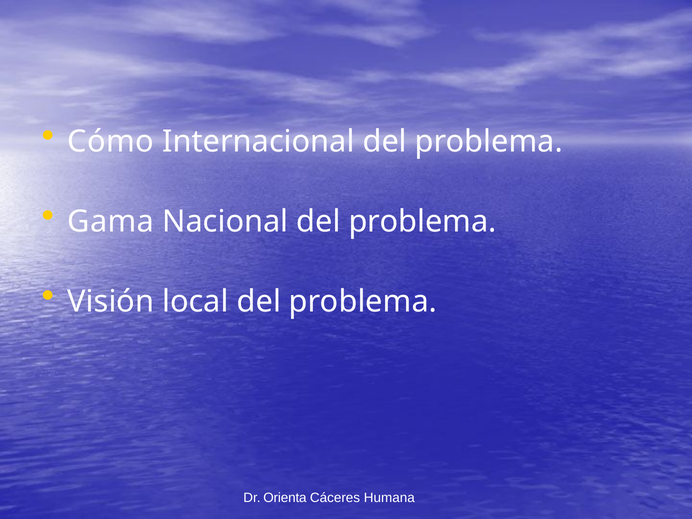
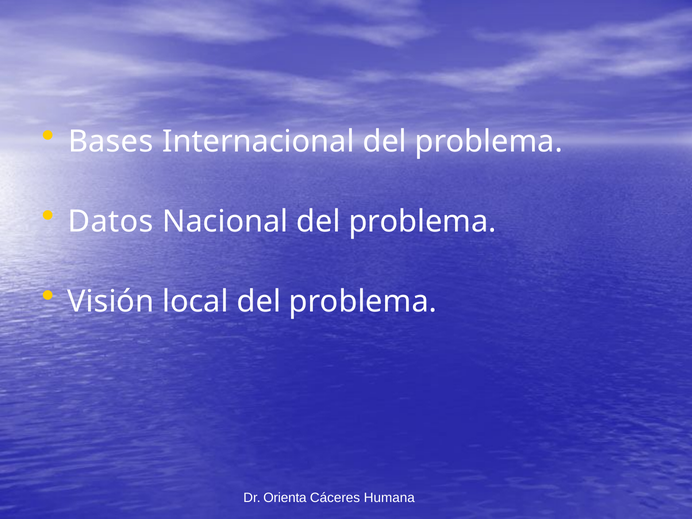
Cómo: Cómo -> Bases (111, 142)
Gama: Gama -> Datos (111, 222)
